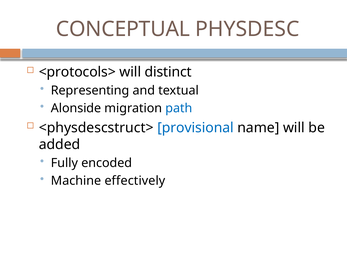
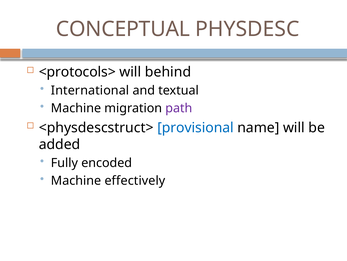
distinct: distinct -> behind (168, 72)
Representing: Representing -> International (90, 90)
Alonside: Alonside -> Machine (76, 108)
path colour: blue -> purple (179, 108)
